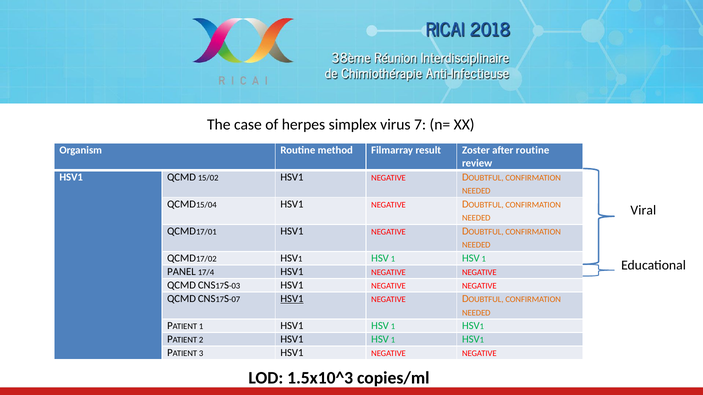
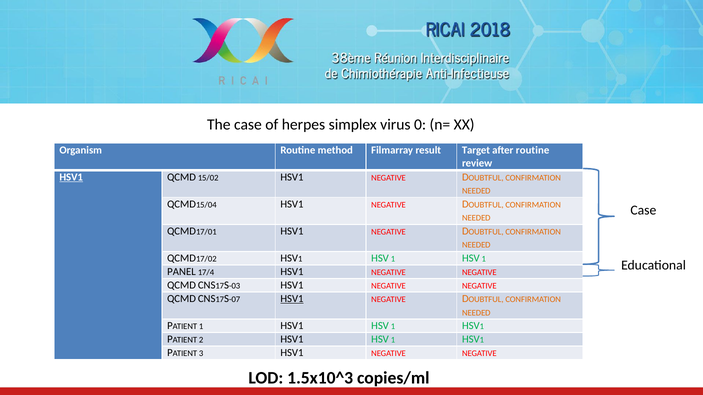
7: 7 -> 0 (420, 125)
Zoster: Zoster -> Target (476, 150)
HSV1 underline: none -> present (71, 177)
Viral: Viral -> Case (643, 210)
